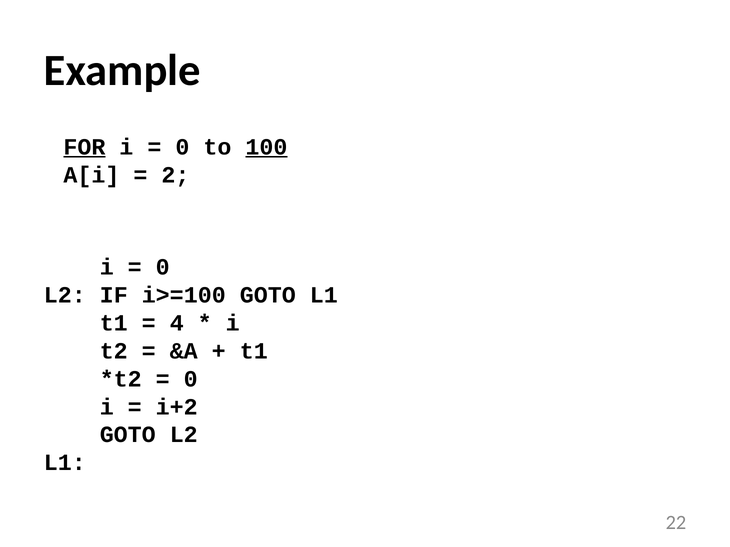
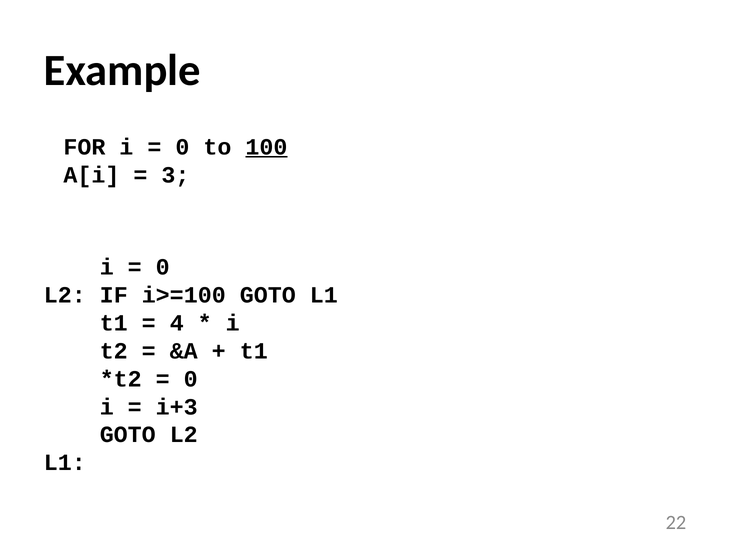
FOR underline: present -> none (84, 147)
2: 2 -> 3 (175, 175)
i+2: i+2 -> i+3 (177, 407)
